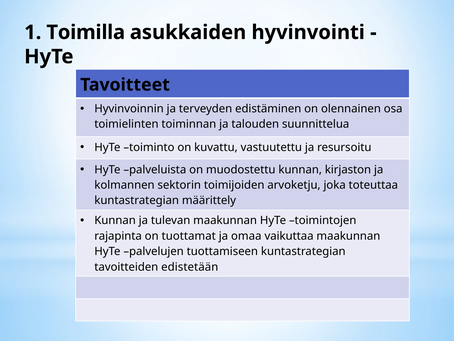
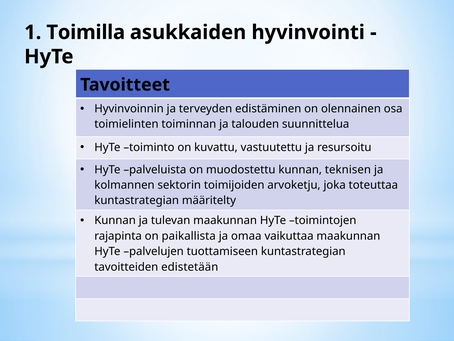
kirjaston: kirjaston -> teknisen (348, 169)
määrittely: määrittely -> määritelty (209, 200)
tuottamat: tuottamat -> paikallista (189, 236)
